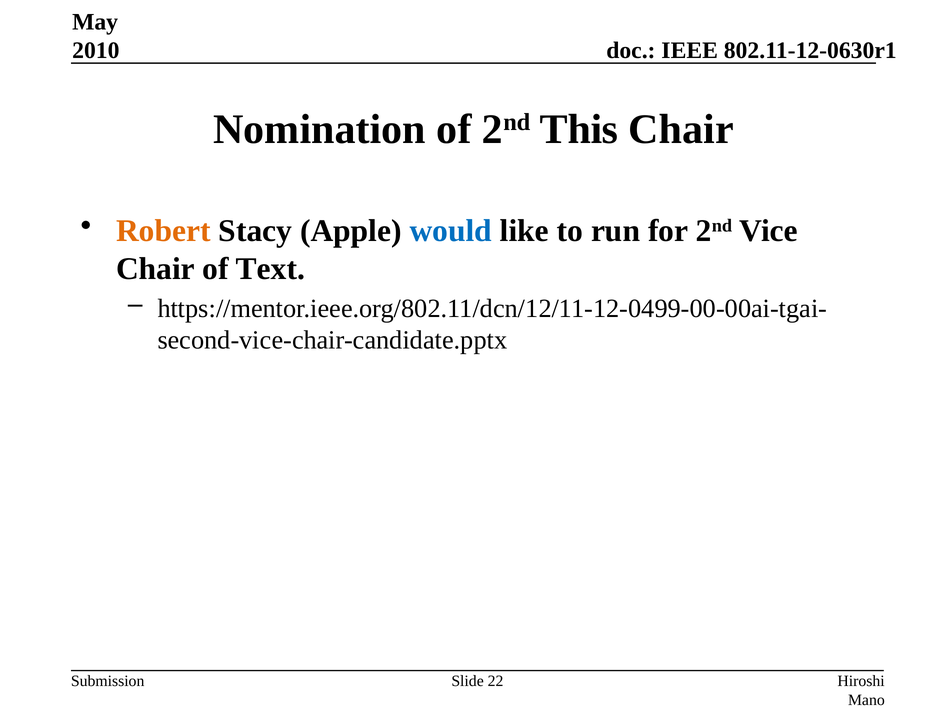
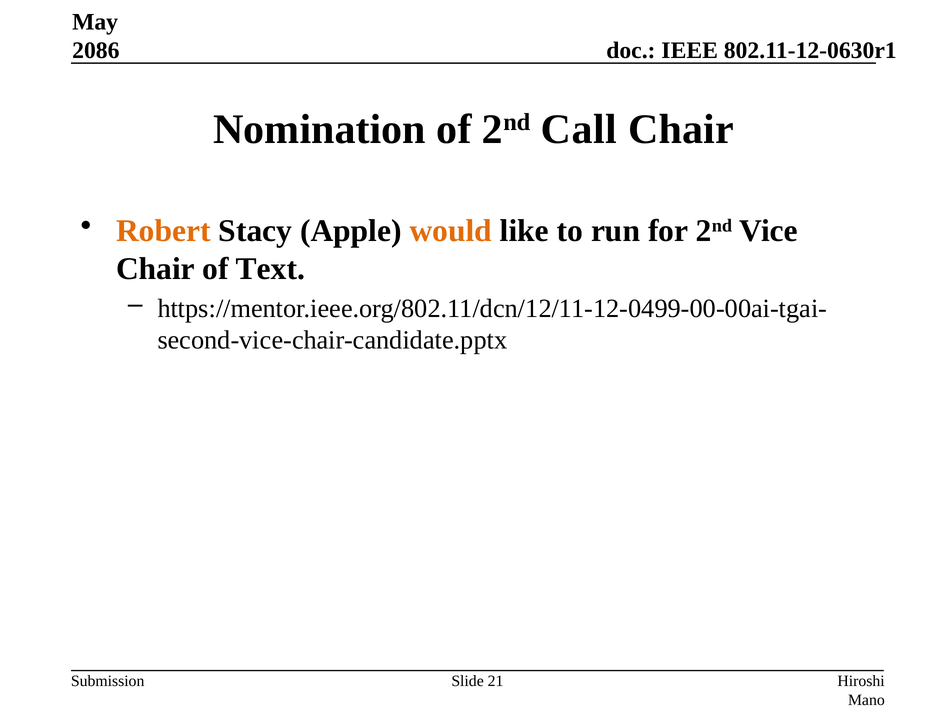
2010: 2010 -> 2086 (96, 51)
This: This -> Call (579, 129)
would colour: blue -> orange (451, 231)
22: 22 -> 21 (496, 681)
